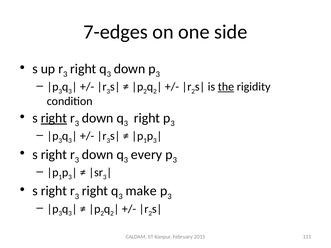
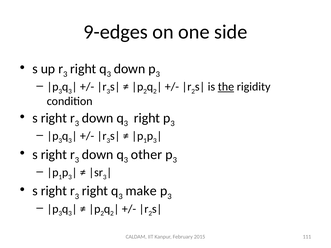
7-edges: 7-edges -> 9-edges (116, 32)
right underline: present -> none (54, 118)
every: every -> other (147, 155)
